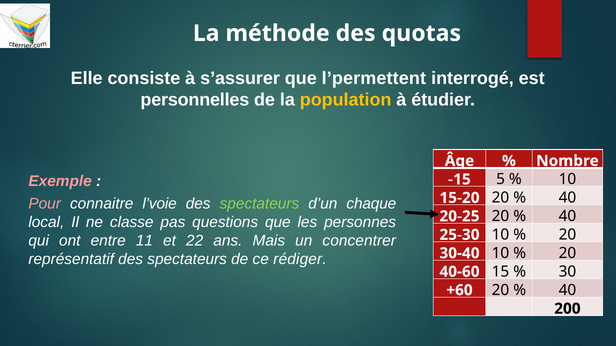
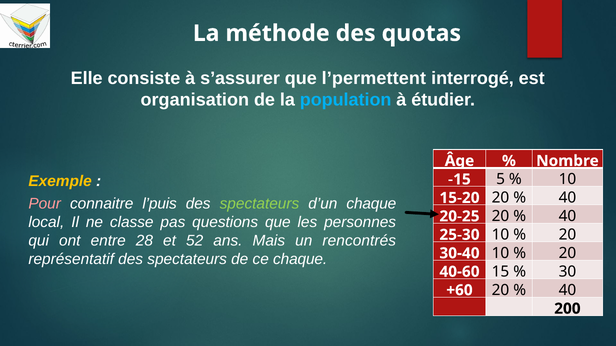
personnelles: personnelles -> organisation (195, 100)
population colour: yellow -> light blue (346, 100)
Exemple colour: pink -> yellow (60, 182)
l’voie: l’voie -> l’puis (160, 204)
11: 11 -> 28 (144, 241)
22: 22 -> 52 (195, 241)
concentrer: concentrer -> rencontrés (359, 241)
ce rédiger: rédiger -> chaque (300, 259)
